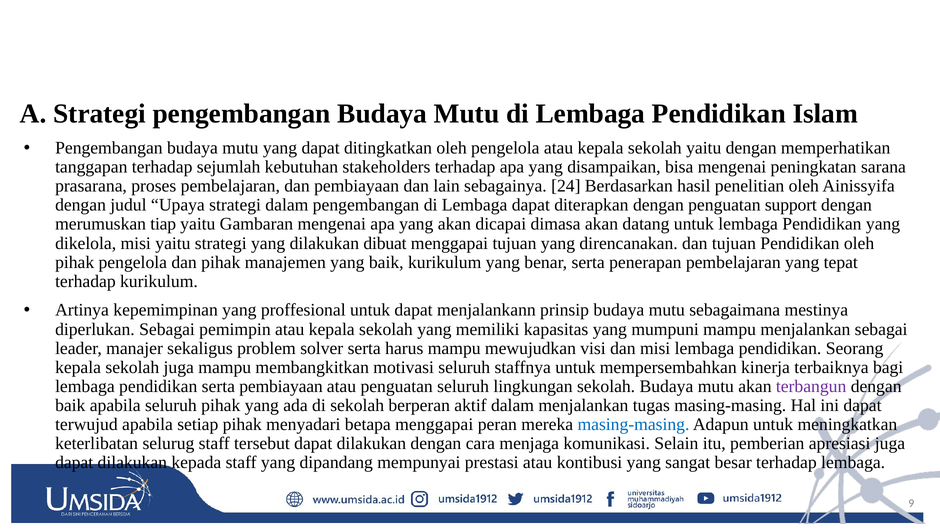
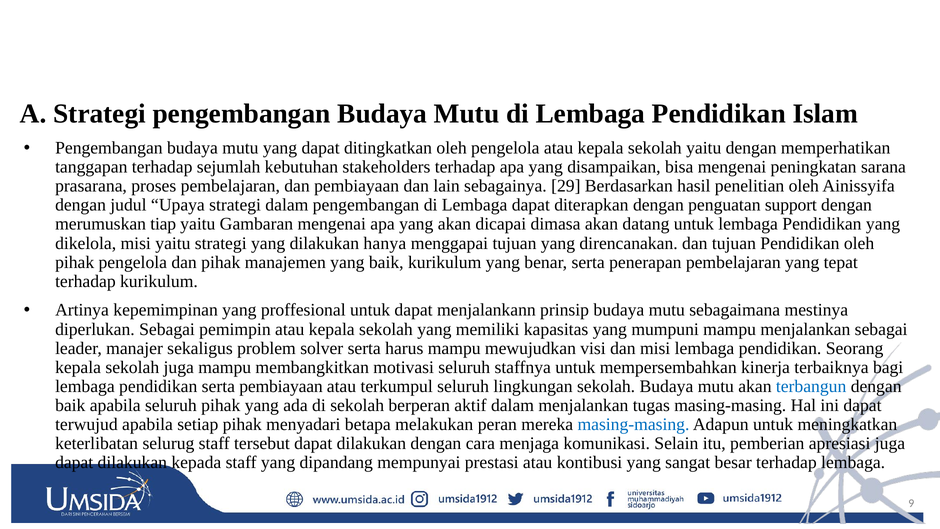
24: 24 -> 29 (566, 186)
dibuat: dibuat -> hanya (385, 243)
atau penguatan: penguatan -> terkumpul (397, 386)
terbangun colour: purple -> blue (811, 386)
betapa menggapai: menggapai -> melakukan (434, 424)
